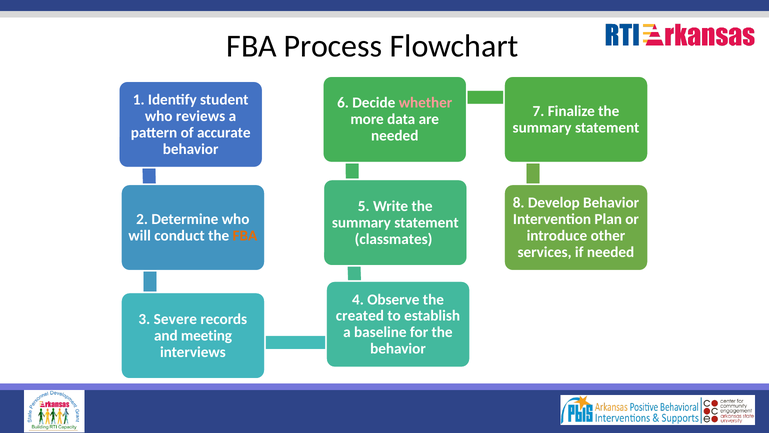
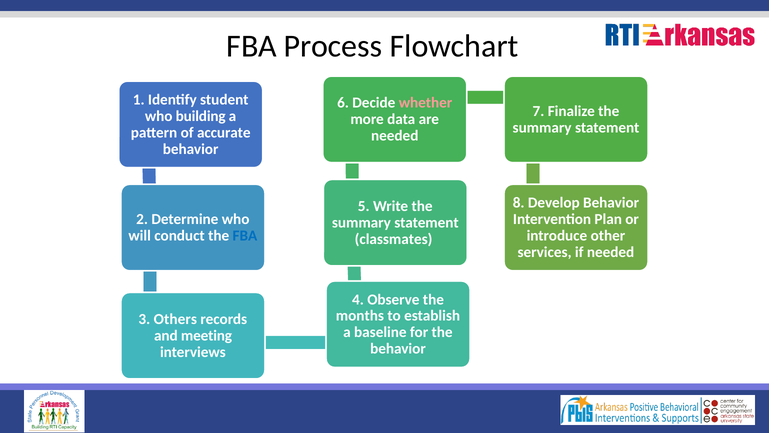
reviews: reviews -> building (201, 116)
FBA colour: orange -> blue (245, 235)
created: created -> months (360, 316)
Severe: Severe -> Others (175, 319)
